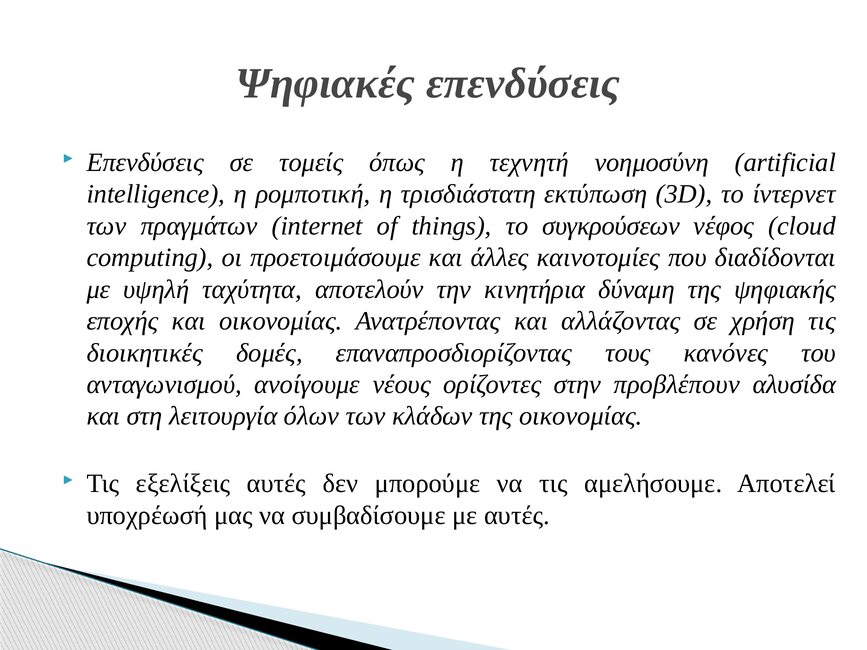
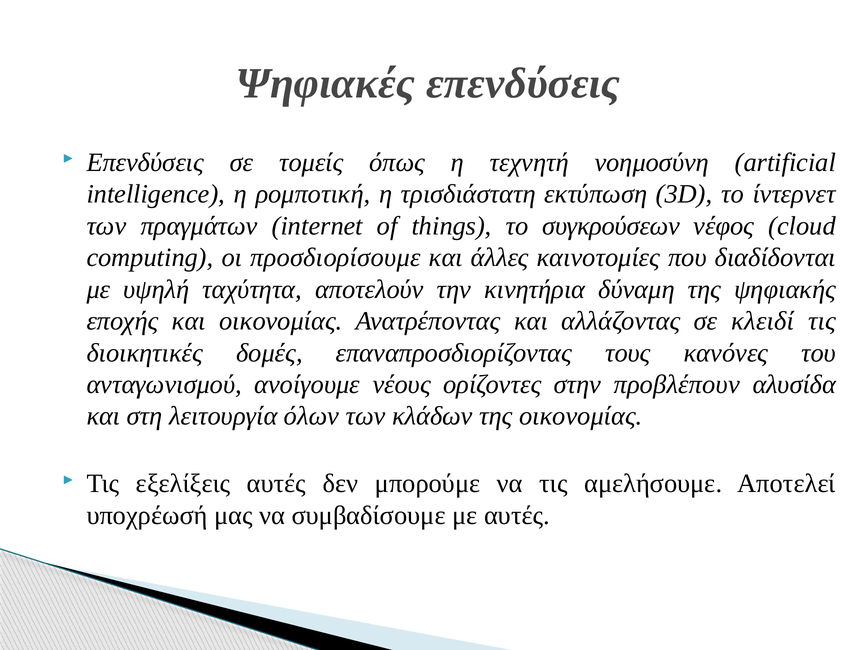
προετοιμάσουμε: προετοιμάσουμε -> προσδιορίσουμε (335, 258)
χρήση: χρήση -> κλειδί (763, 321)
